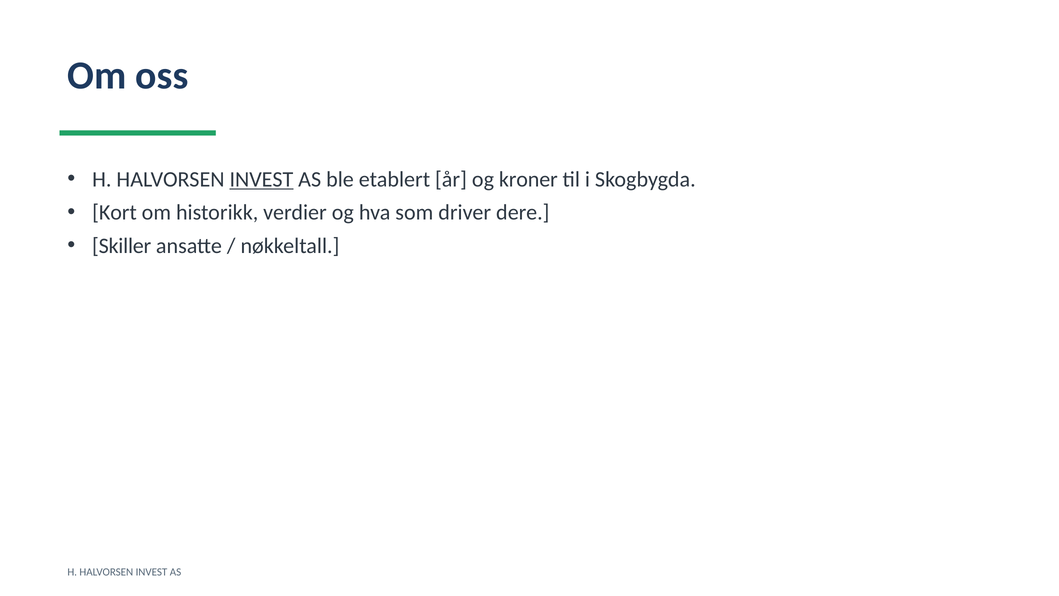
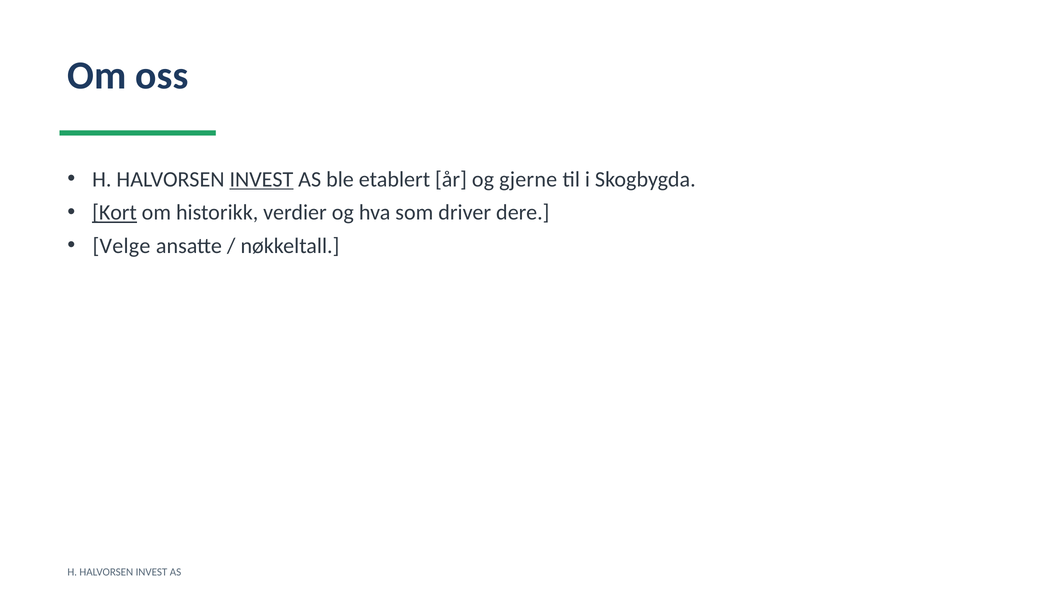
kroner: kroner -> gjerne (528, 179)
Kort underline: none -> present (115, 212)
Skiller: Skiller -> Velge (121, 246)
